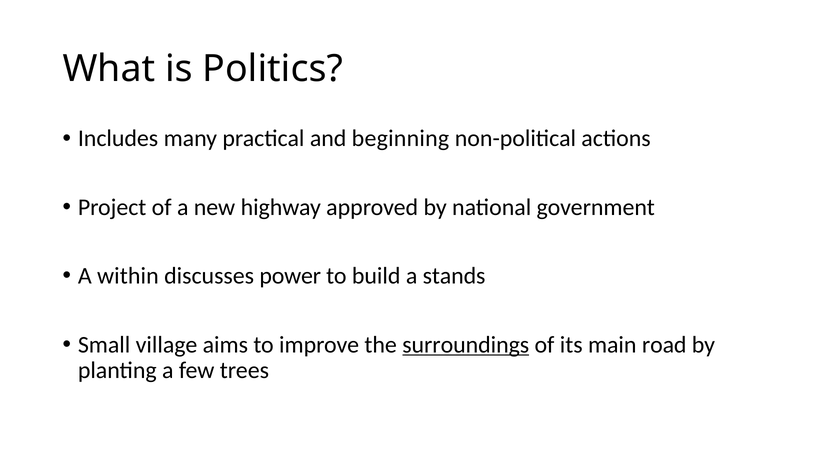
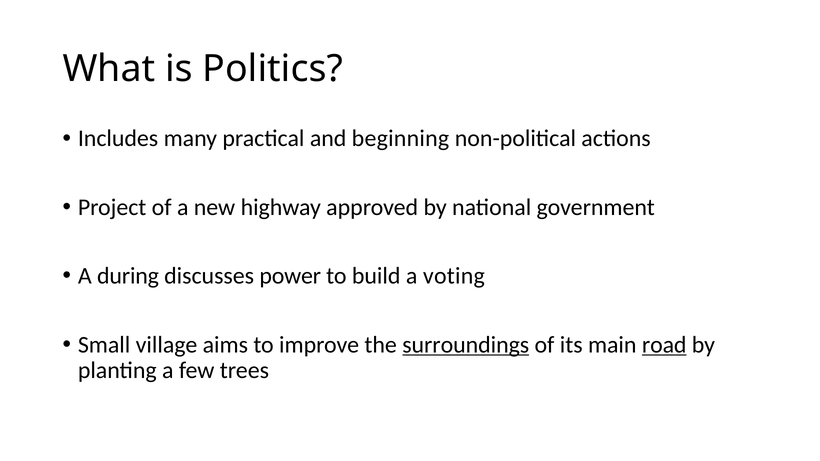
within: within -> during (128, 276)
stands: stands -> voting (454, 276)
road underline: none -> present (664, 345)
